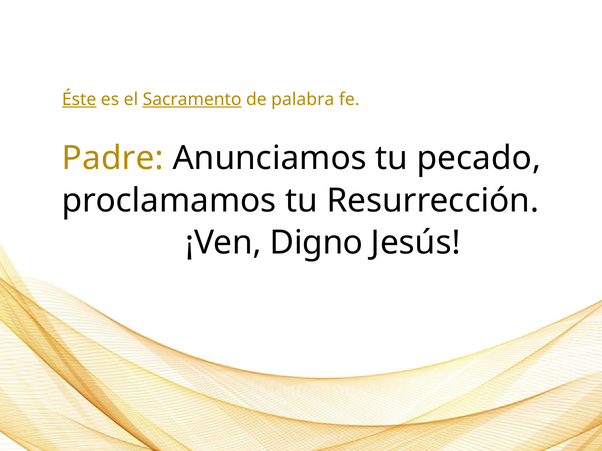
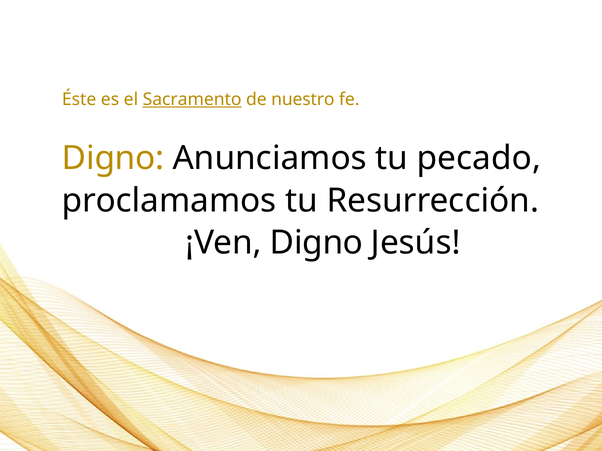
Éste underline: present -> none (79, 100)
palabra: palabra -> nuestro (303, 100)
Padre: Padre -> Digno (113, 158)
